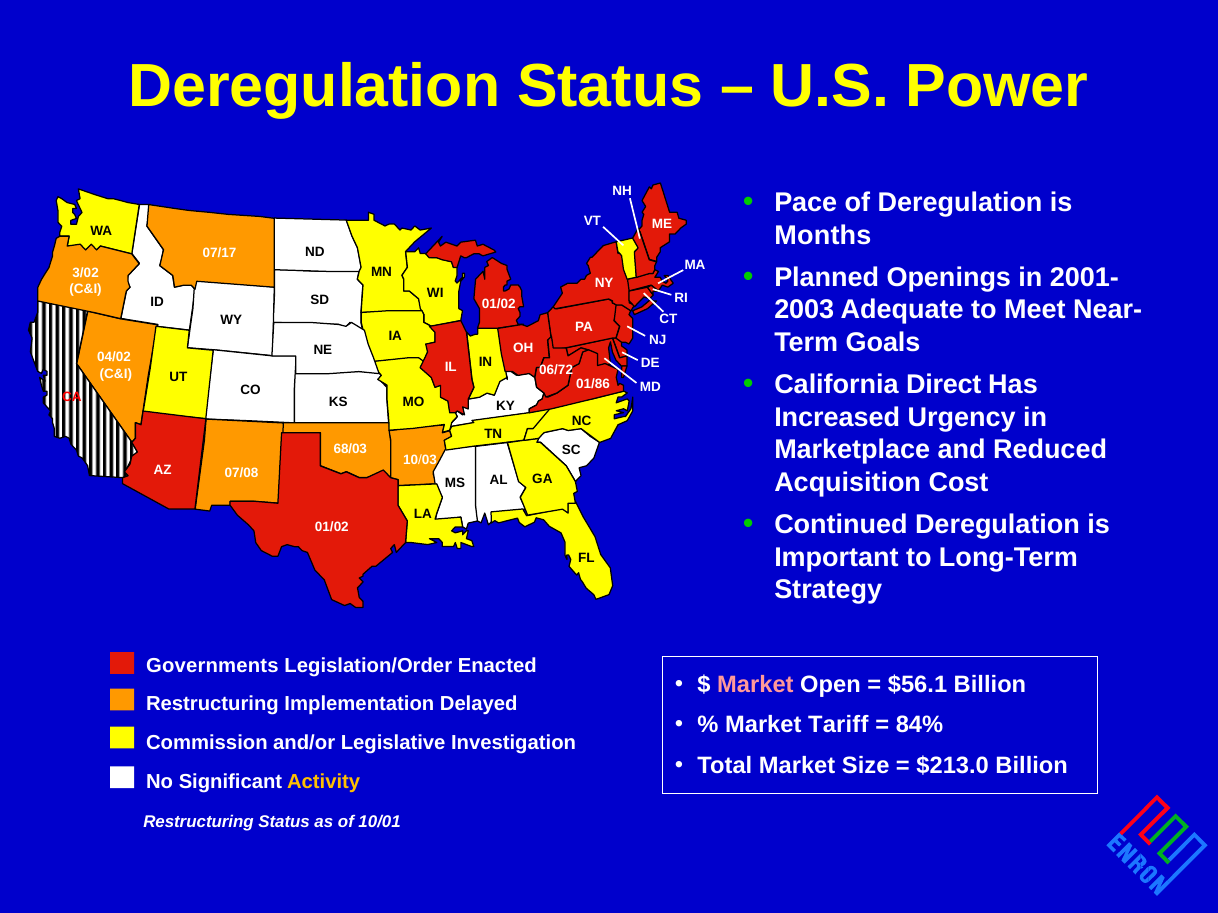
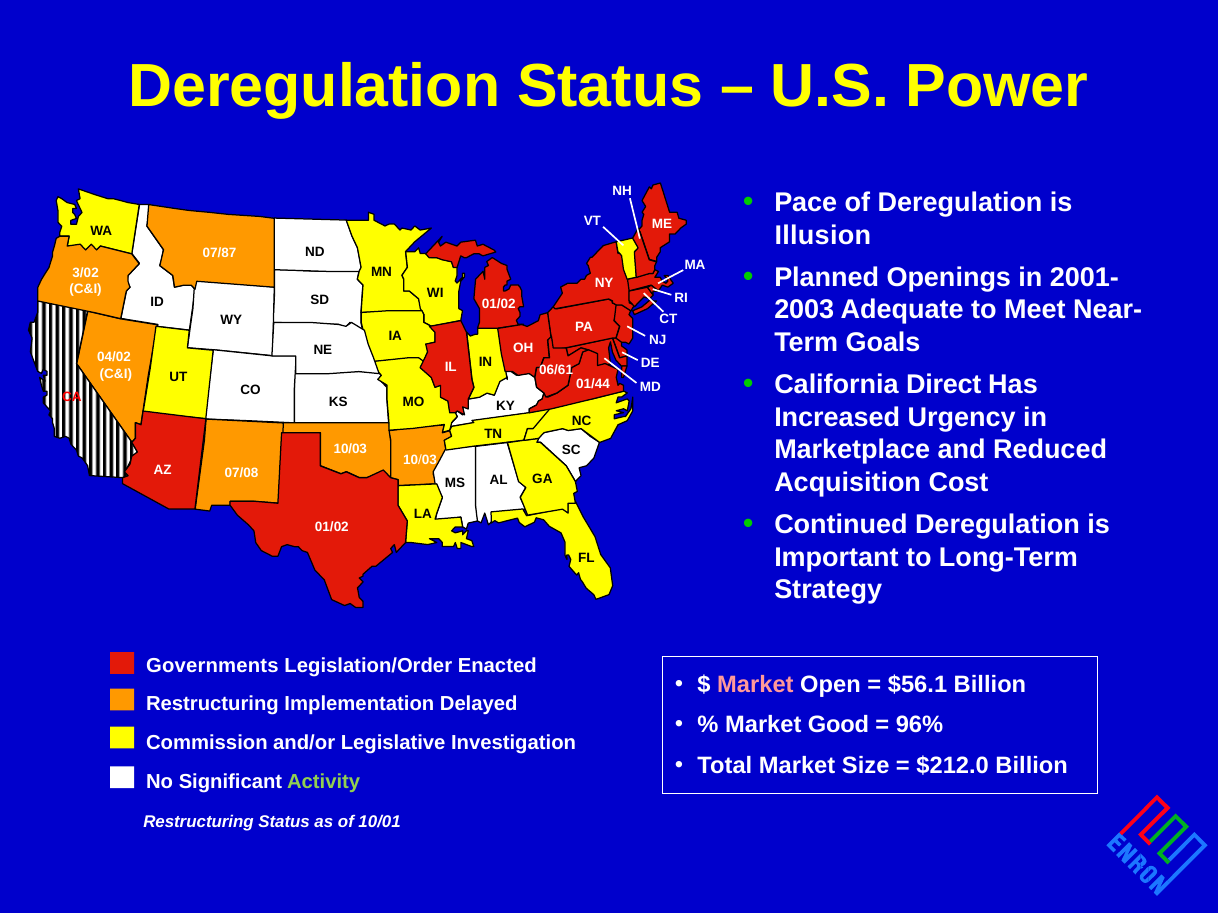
Months: Months -> Illusion (823, 235)
07/17: 07/17 -> 07/87 (220, 253)
06/72: 06/72 -> 06/61 (556, 370)
01/86: 01/86 -> 01/44 (593, 385)
68/03: 68/03 -> 10/03 (350, 449)
Tariff: Tariff -> Good (839, 725)
84%: 84% -> 96% (919, 725)
$213.0: $213.0 -> $212.0 (953, 766)
Activity colour: yellow -> light green (324, 783)
